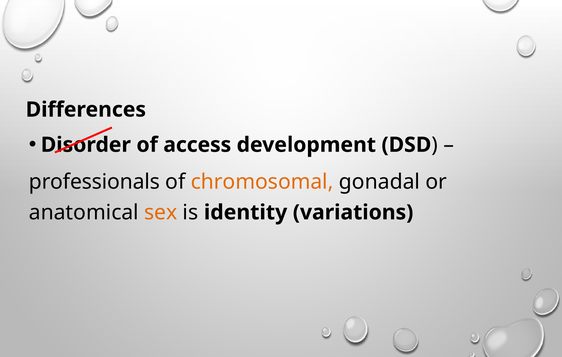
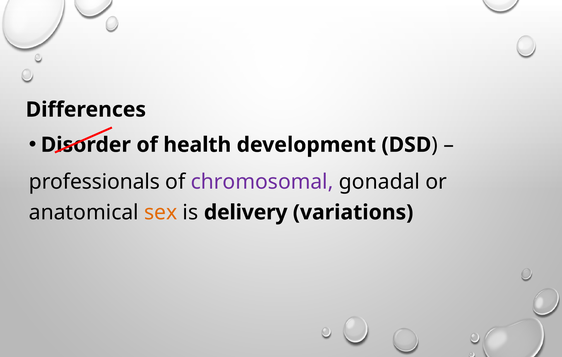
access: access -> health (197, 145)
chromosomal colour: orange -> purple (262, 182)
identity: identity -> delivery (246, 212)
